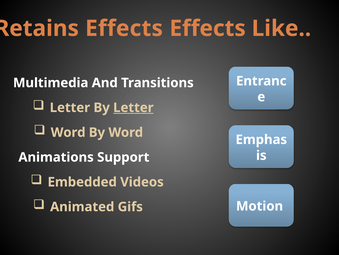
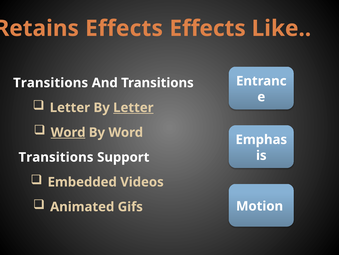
Multimedia: Multimedia -> Transitions (51, 83)
Word underline: none -> present (68, 132)
Animations: Animations -> Transitions (56, 157)
